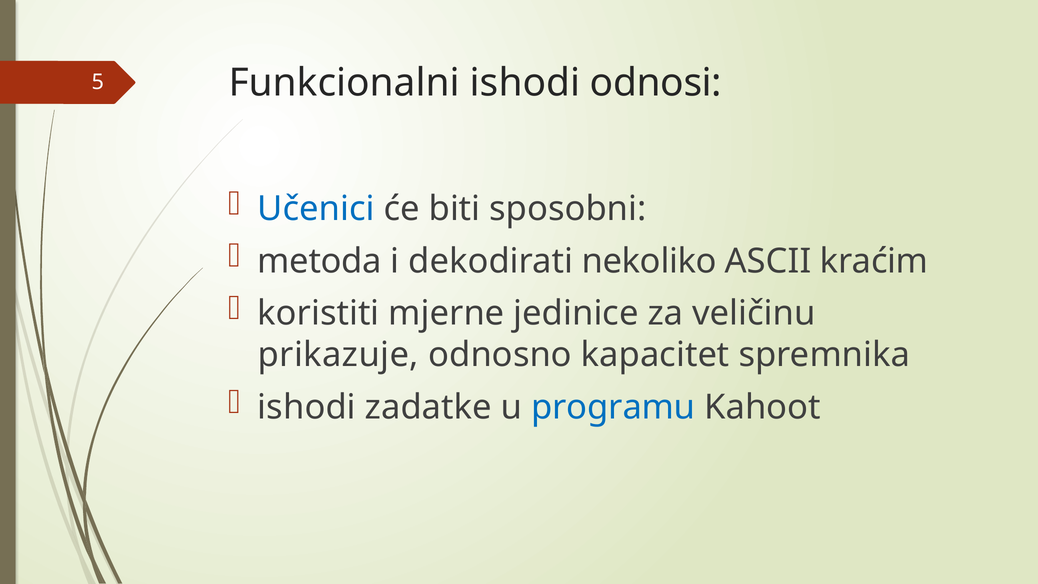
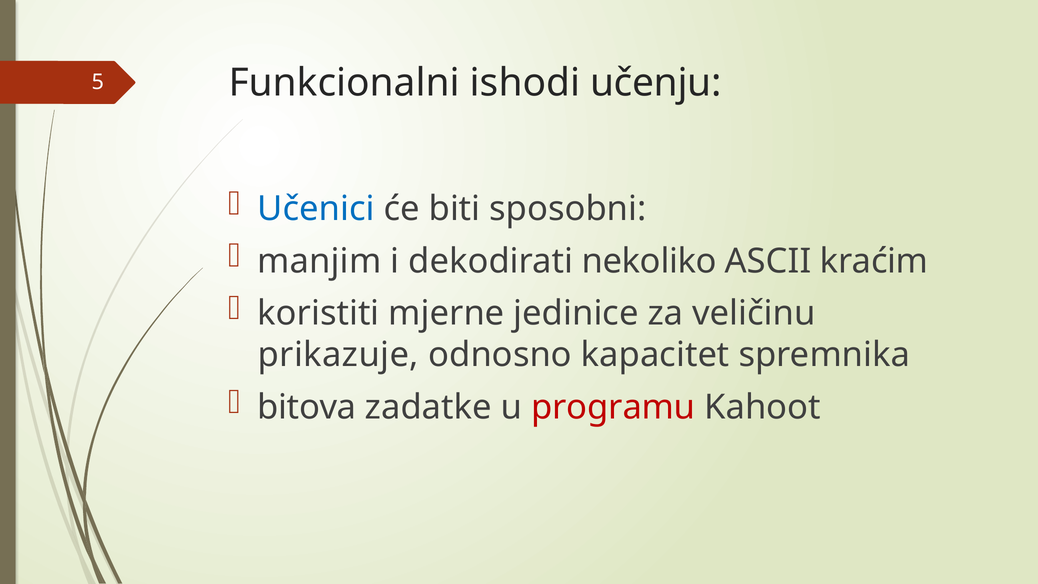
odnosi: odnosi -> učenju (656, 83)
metoda: metoda -> manjim (319, 261)
ishodi: ishodi -> bitova (307, 407)
programu colour: blue -> red (613, 407)
